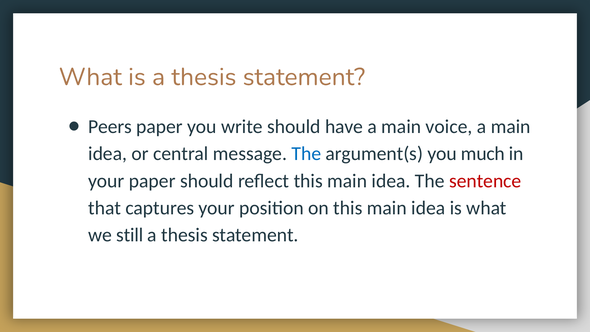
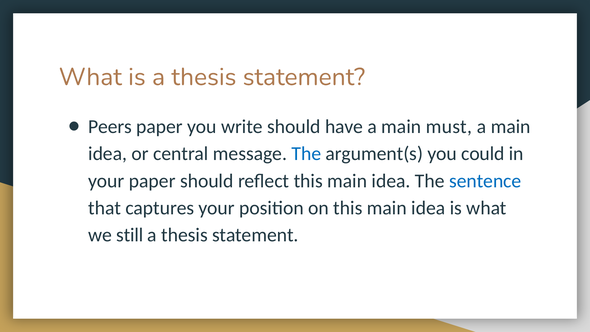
voice: voice -> must (449, 127)
much: much -> could (483, 154)
sentence colour: red -> blue (485, 181)
